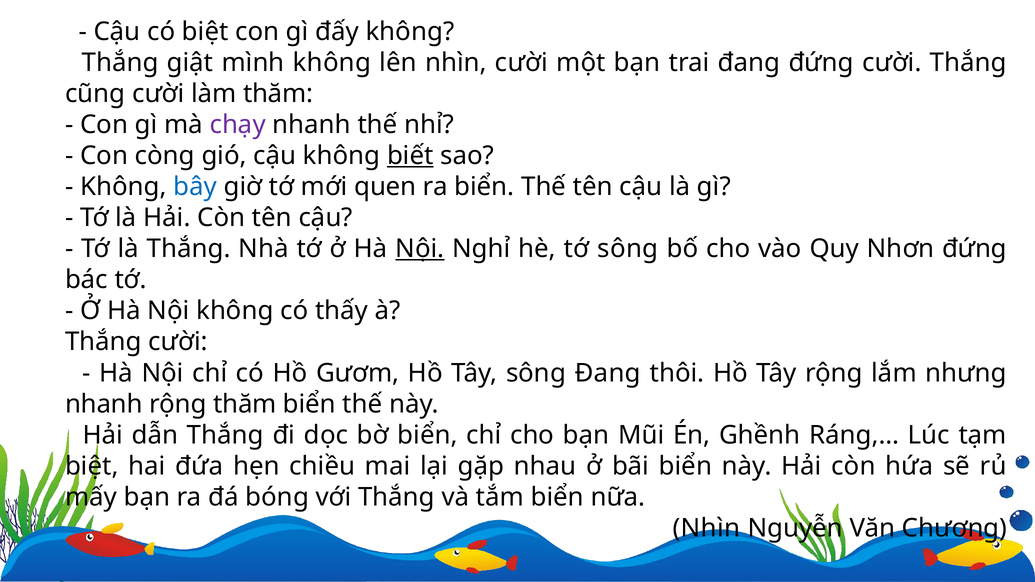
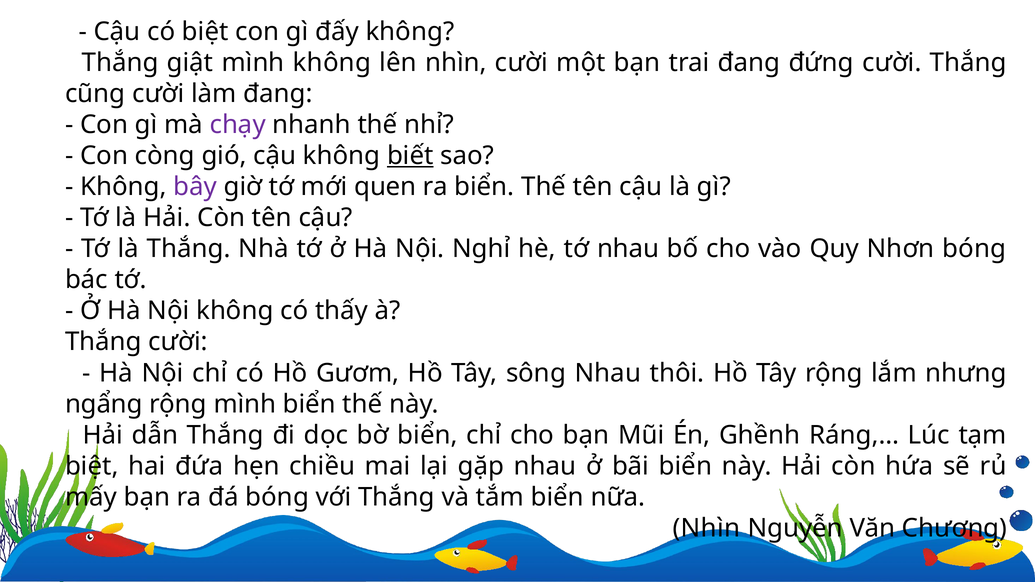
làm thăm: thăm -> đang (278, 94)
bây colour: blue -> purple (195, 187)
Nội underline: present -> none (420, 249)
tớ sông: sông -> nhau (628, 249)
Nhơn đứng: đứng -> bóng (974, 249)
sông Đang: Đang -> Nhau (608, 373)
nhanh: nhanh -> ngẩng (104, 404)
rộng thăm: thăm -> mình (245, 404)
